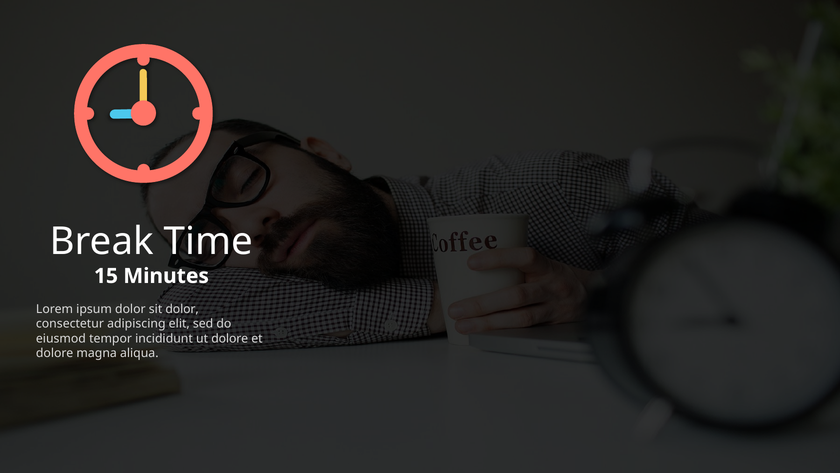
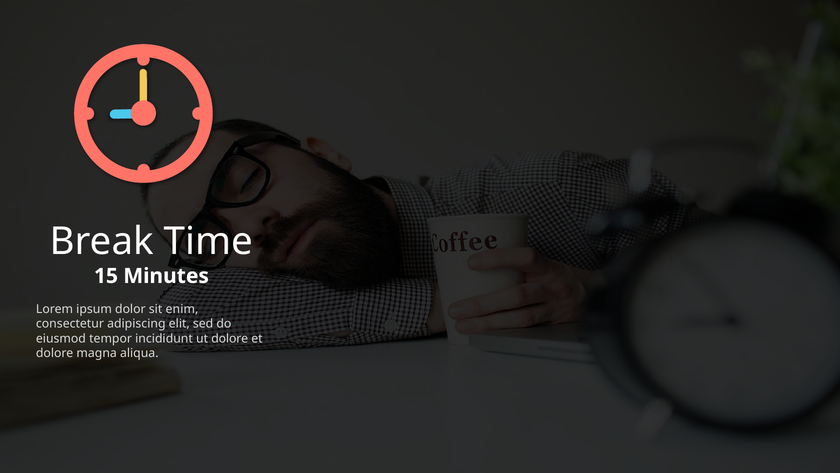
sit dolor: dolor -> enim (182, 309)
